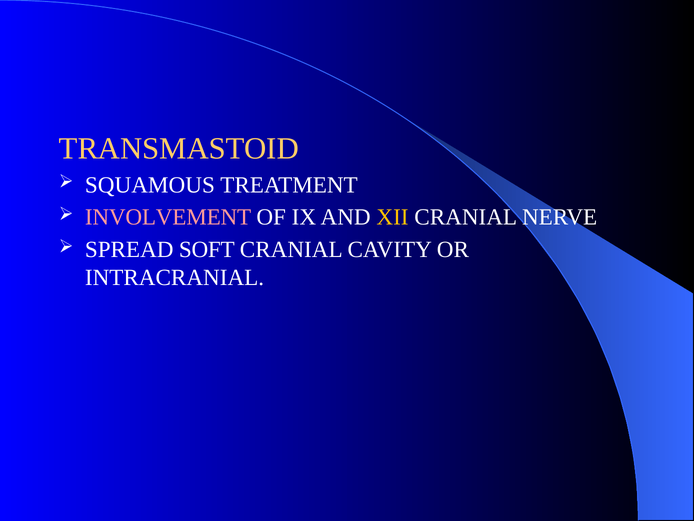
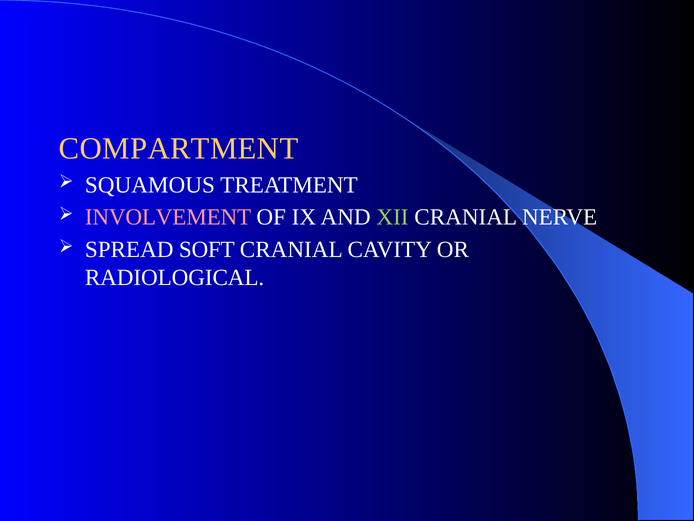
TRANSMASTOID: TRANSMASTOID -> COMPARTMENT (179, 148)
XII colour: yellow -> light green (393, 217)
INTRACRANIAL: INTRACRANIAL -> RADIOLOGICAL (175, 277)
